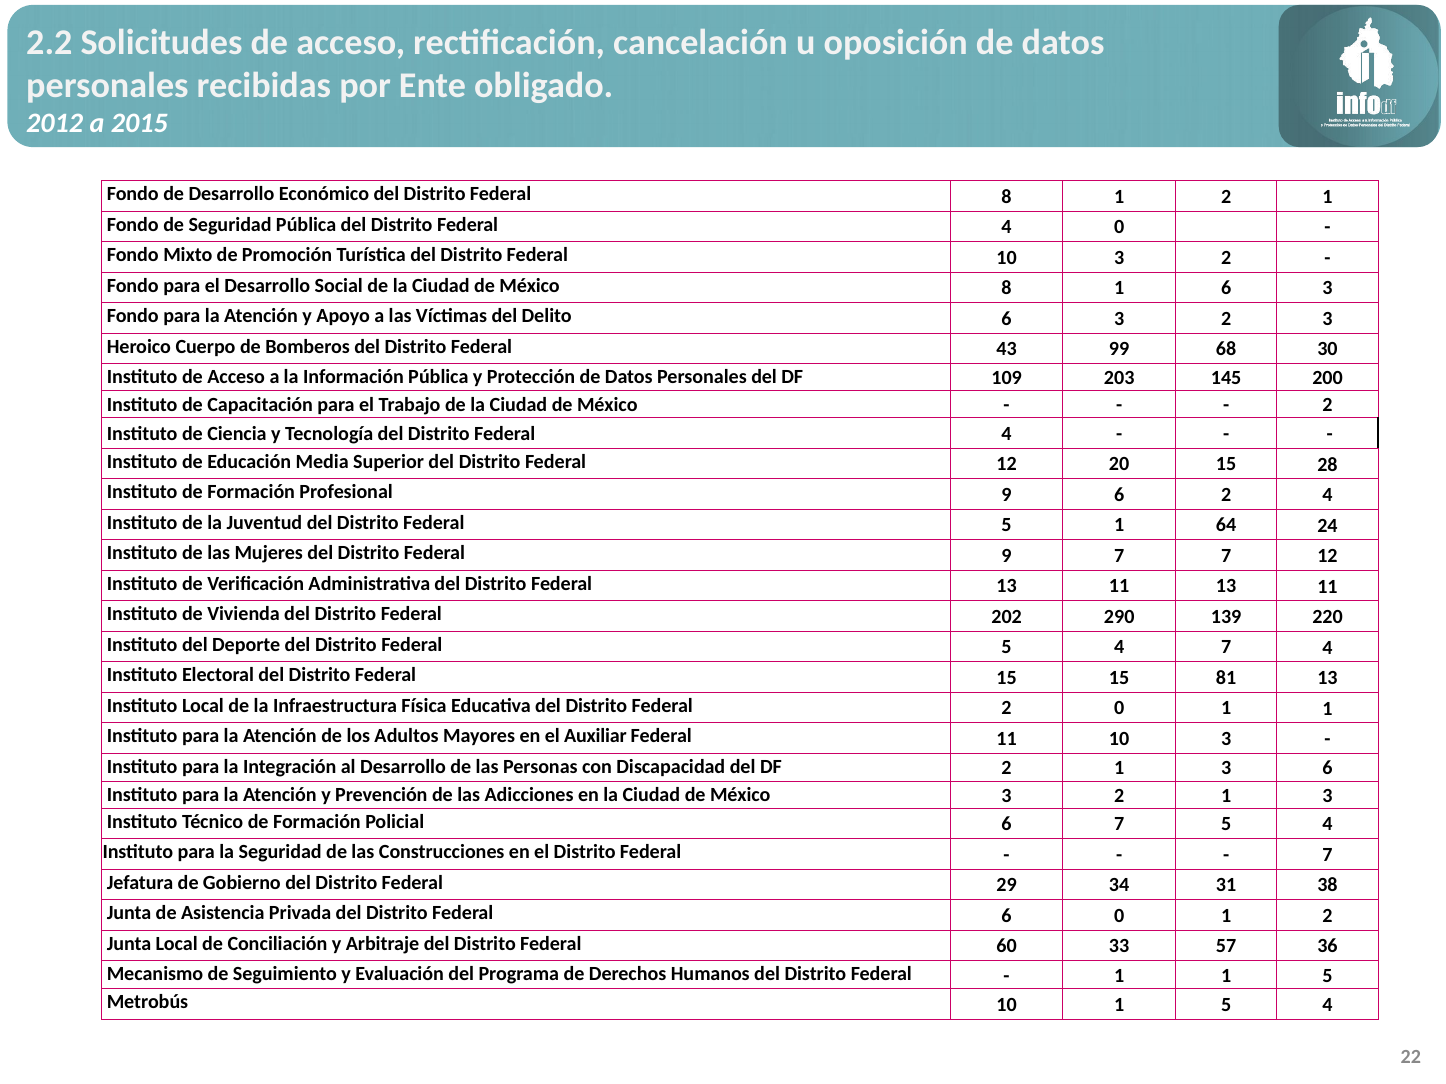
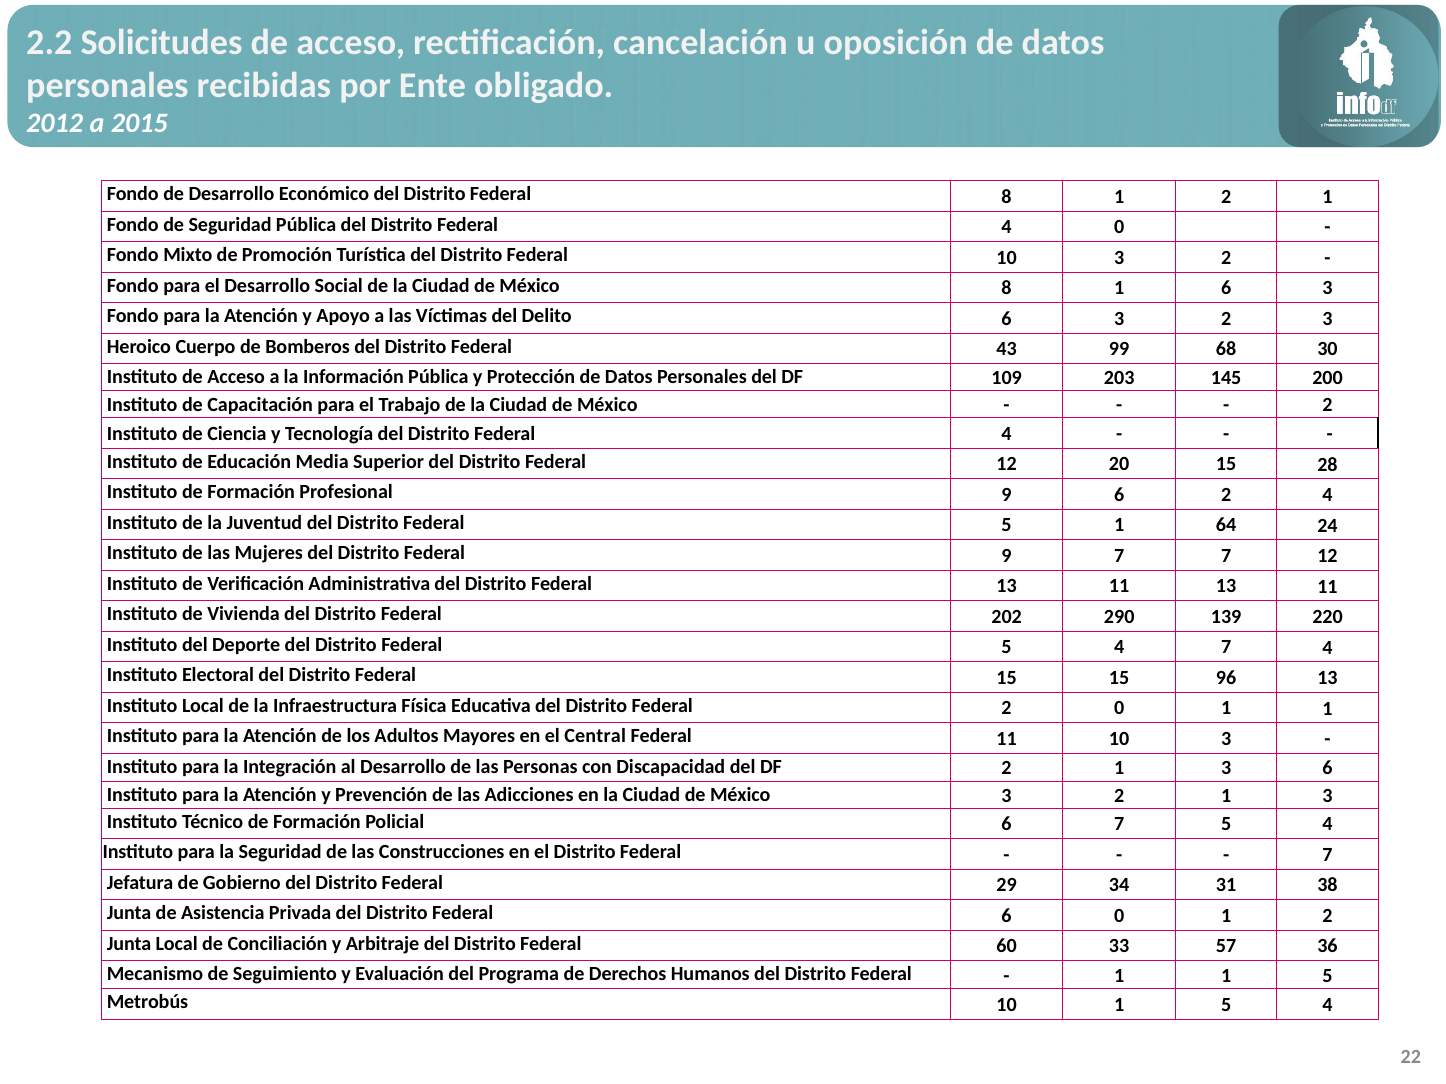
81: 81 -> 96 (1226, 678)
Auxiliar: Auxiliar -> Central (595, 736)
